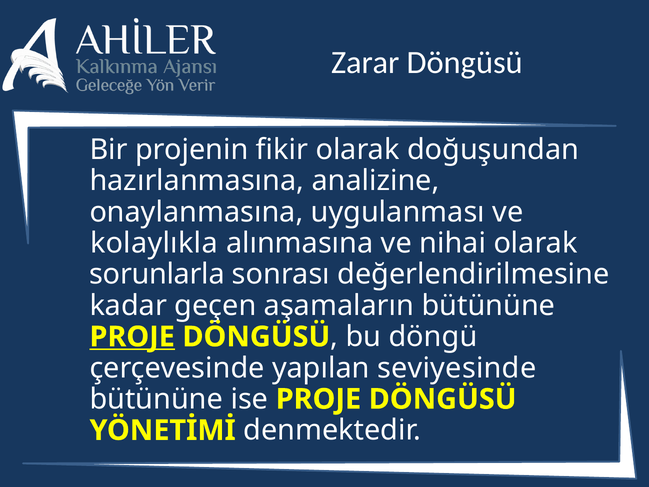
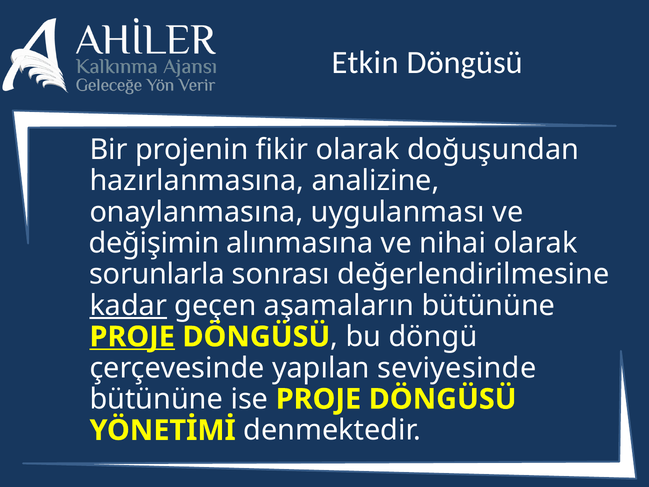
Zarar: Zarar -> Etkin (365, 62)
kolaylıkla: kolaylıkla -> değişimin (154, 243)
kadar underline: none -> present (128, 305)
